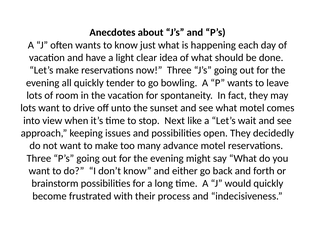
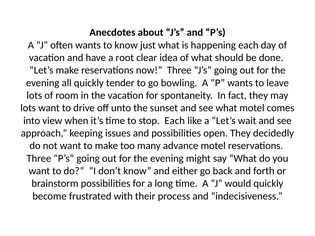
light: light -> root (125, 58)
stop Next: Next -> Each (175, 121)
